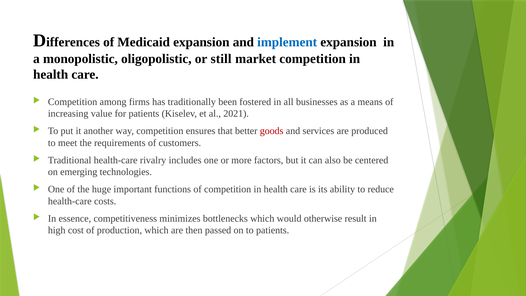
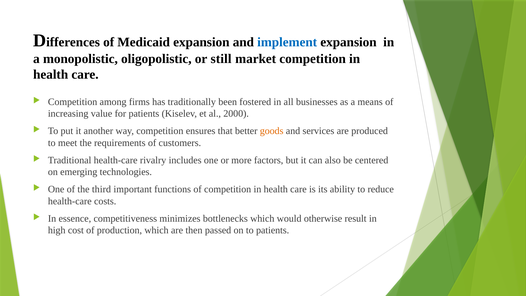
2021: 2021 -> 2000 (236, 114)
goods colour: red -> orange (272, 131)
huge: huge -> third (101, 189)
